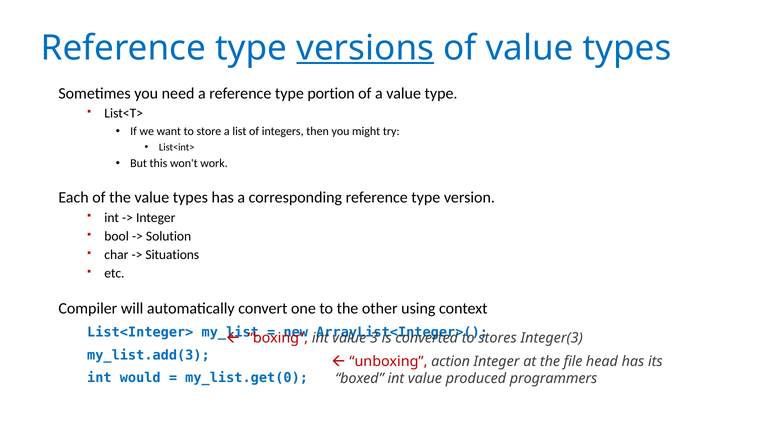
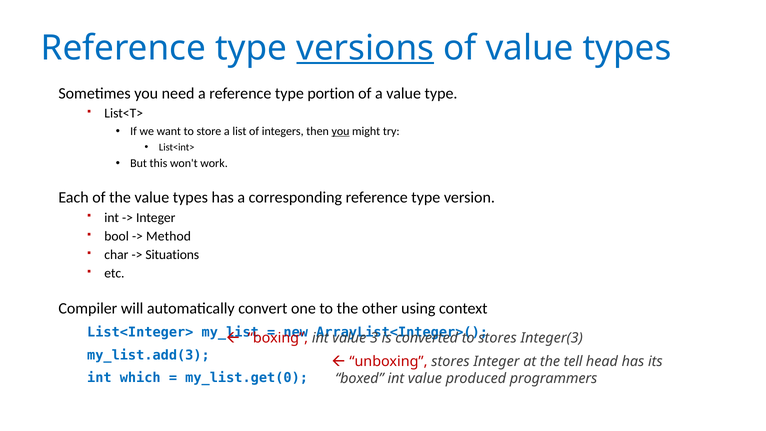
you underline: none -> present (341, 131)
Solution: Solution -> Method (169, 236)
unboxing action: action -> stores (450, 361)
file: file -> tell (573, 361)
would: would -> which (140, 378)
